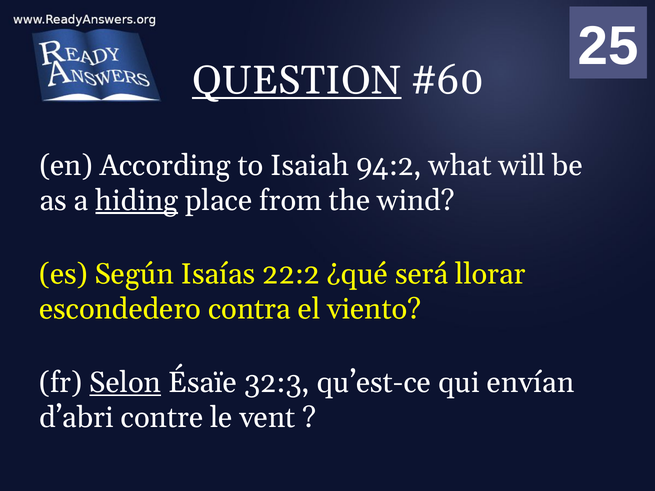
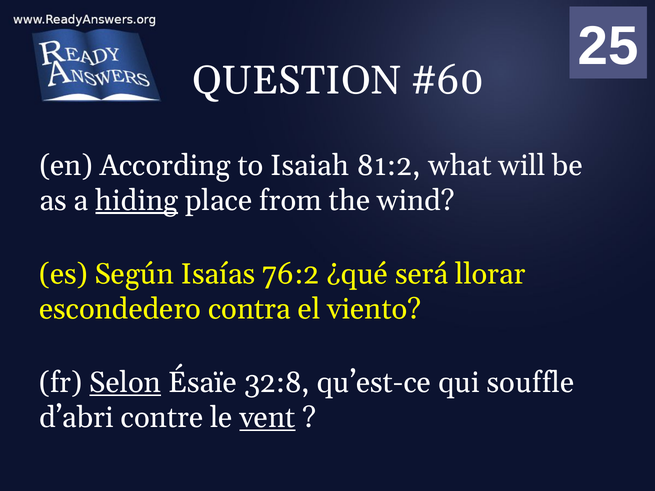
QUESTION underline: present -> none (297, 81)
94:2: 94:2 -> 81:2 (389, 166)
22:2: 22:2 -> 76:2 (291, 274)
32:3: 32:3 -> 32:8 (277, 383)
envían: envían -> souffle (531, 383)
vent underline: none -> present (267, 418)
